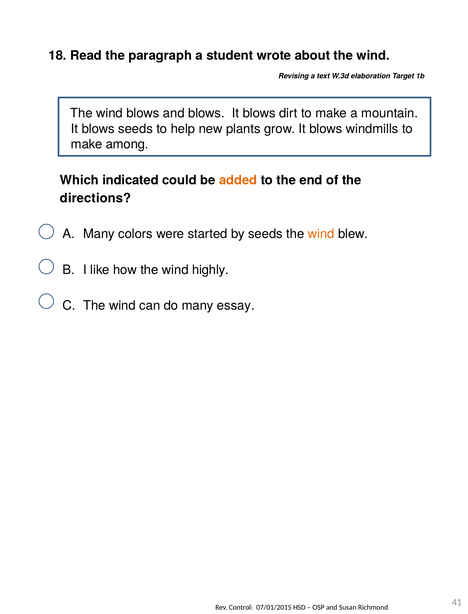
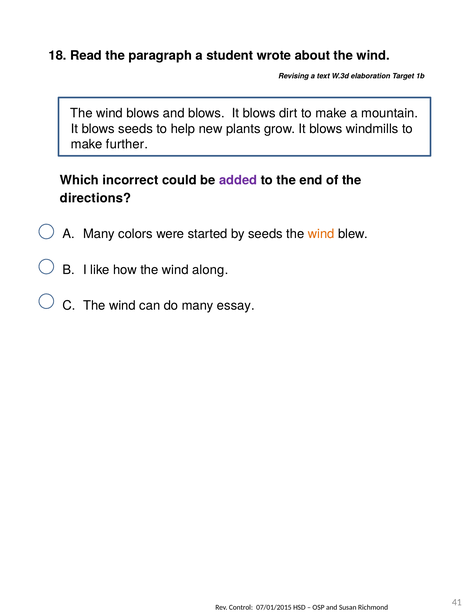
among: among -> further (127, 144)
indicated: indicated -> incorrect (130, 180)
added colour: orange -> purple (238, 180)
highly: highly -> along (210, 270)
